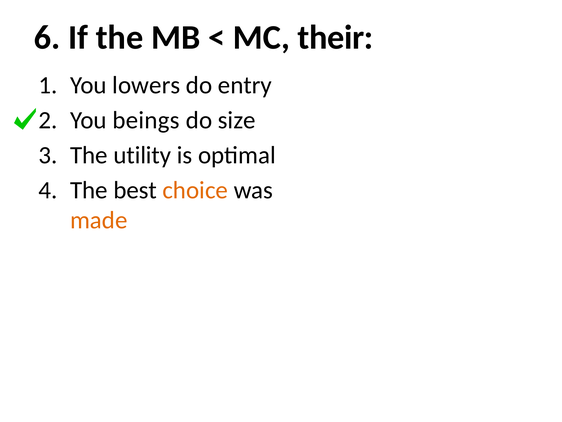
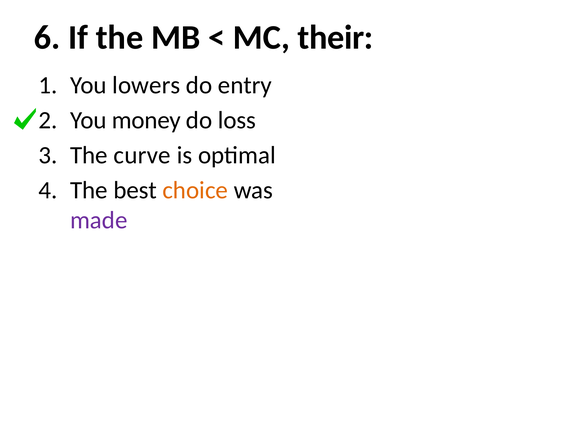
beings: beings -> money (146, 120)
size: size -> loss (237, 120)
utility: utility -> curve (142, 155)
made colour: orange -> purple (99, 220)
